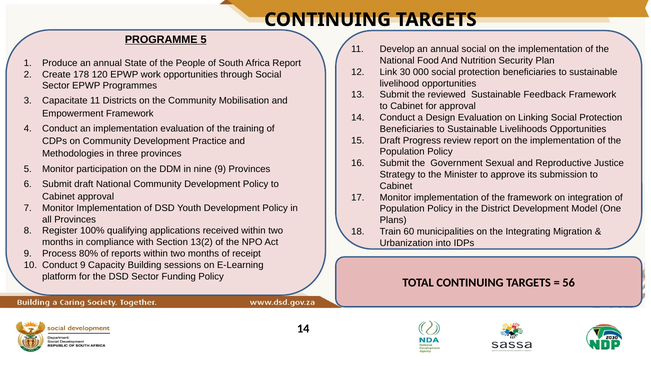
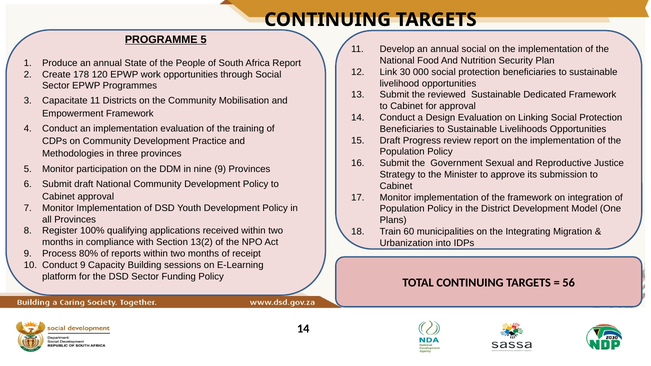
Feedback: Feedback -> Dedicated (545, 95)
